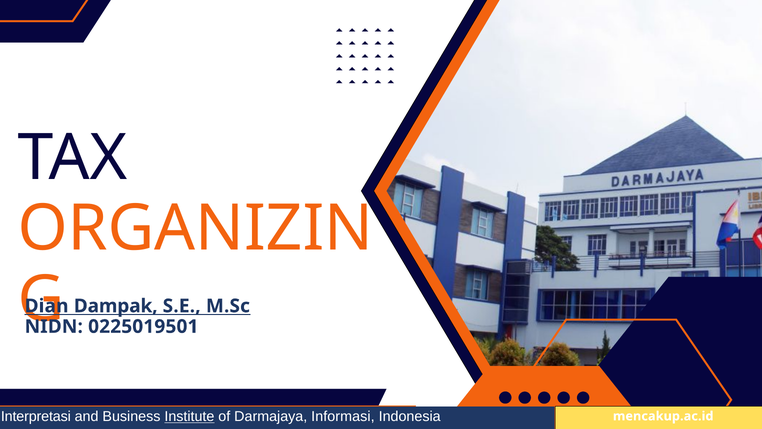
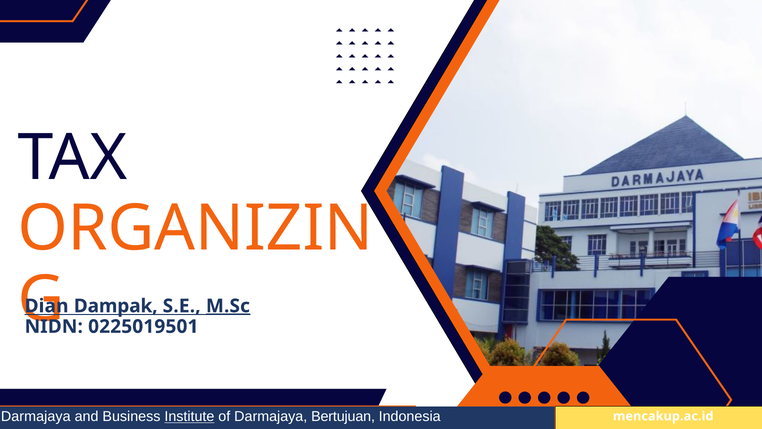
M.Sc underline: none -> present (228, 306)
Interpretasi: Interpretasi -> Darmajaya (36, 416)
Informasi: Informasi -> Bertujuan (343, 416)
